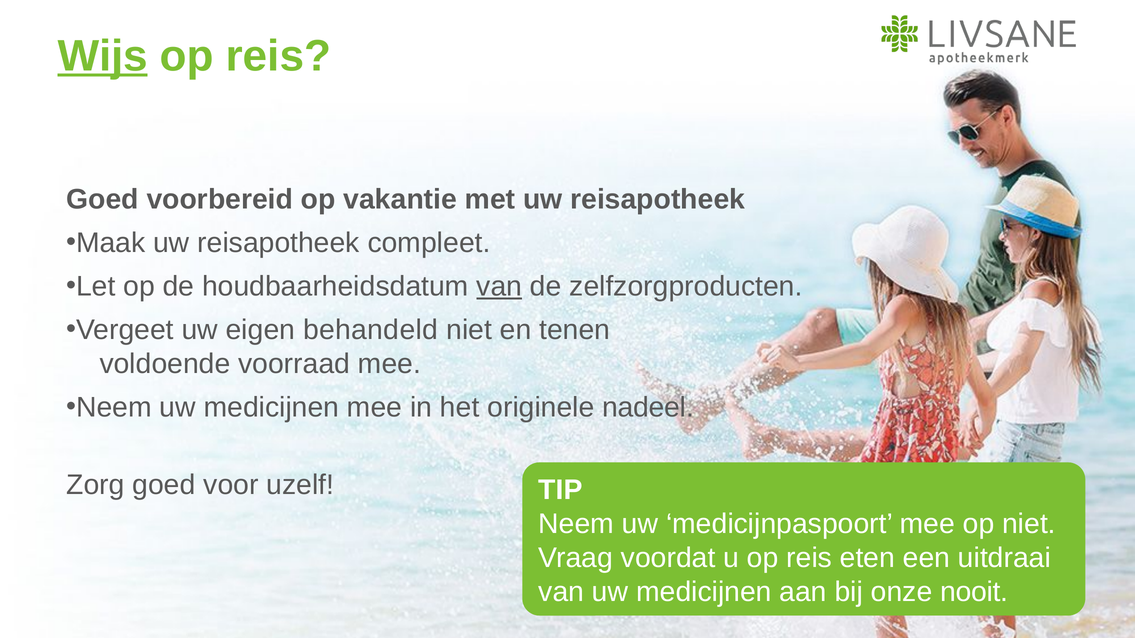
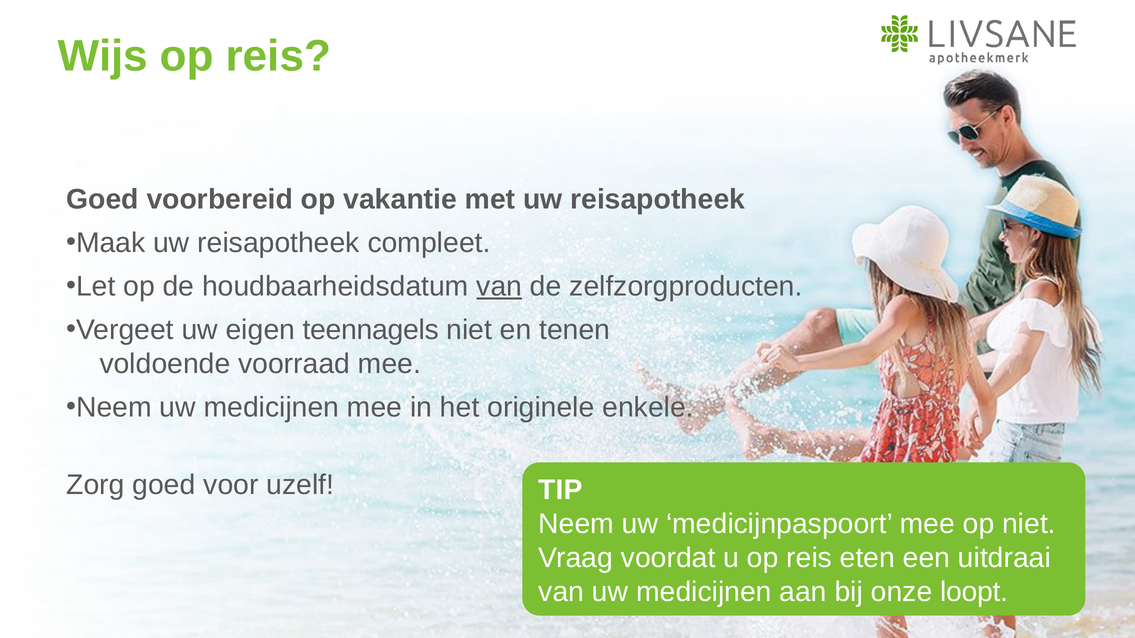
Wijs underline: present -> none (103, 56)
behandeld: behandeld -> teennagels (371, 330)
nadeel: nadeel -> enkele (648, 408)
nooit: nooit -> loopt (974, 592)
